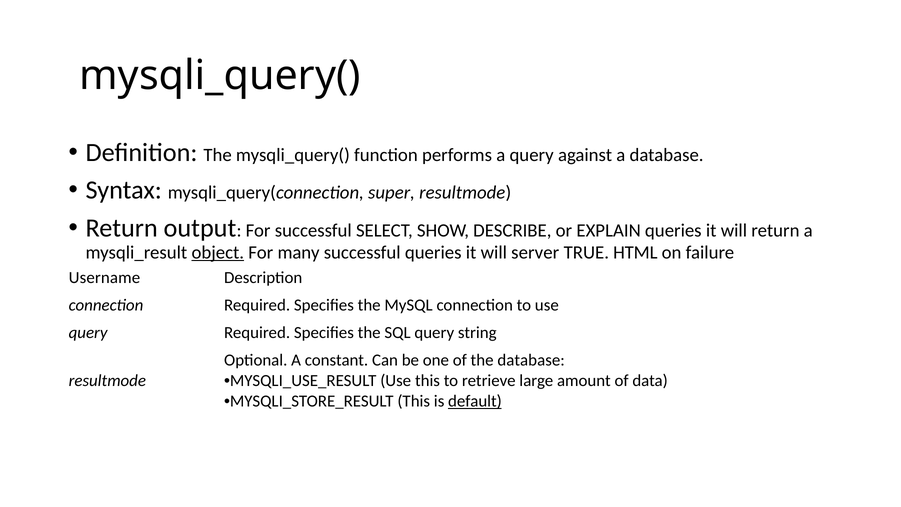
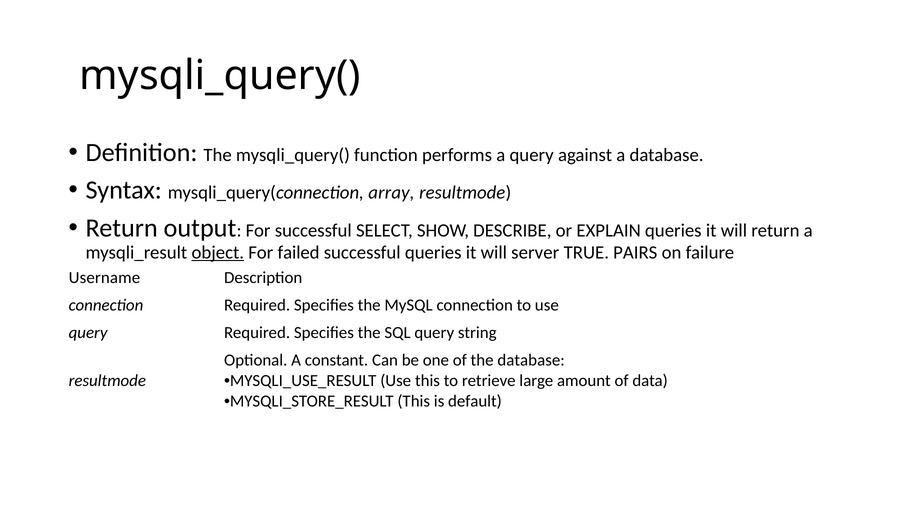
super: super -> array (391, 193)
many: many -> failed (299, 252)
HTML: HTML -> PAIRS (635, 252)
default underline: present -> none (475, 401)
